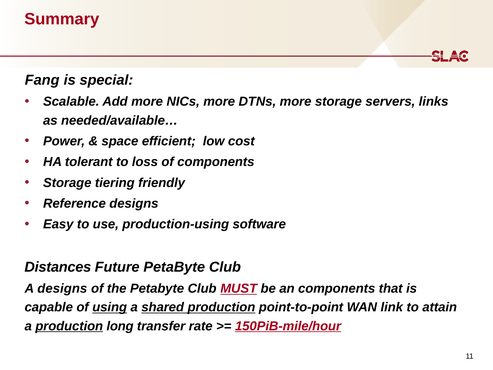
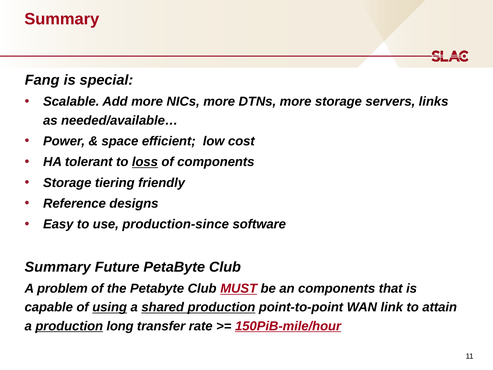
loss underline: none -> present (145, 162)
production-using: production-using -> production-since (176, 224)
Distances: Distances -> Summary (58, 267)
A designs: designs -> problem (62, 288)
